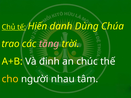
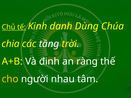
Hiến: Hiến -> Kinh (37, 26)
trao: trao -> chia (11, 44)
tầng colour: pink -> white (49, 44)
chúc: chúc -> ràng (87, 62)
